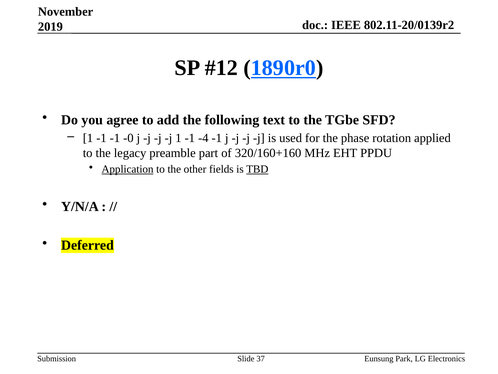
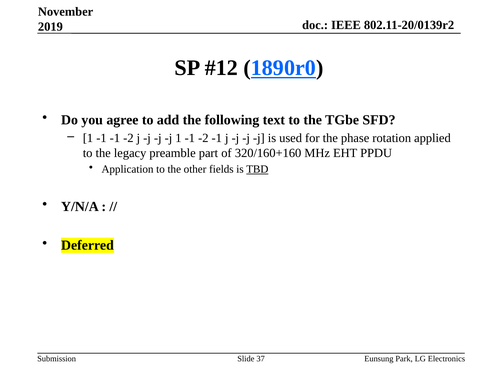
-1 -1 -0: -0 -> -2 (128, 138)
1 -1 -4: -4 -> -2 (203, 138)
Application underline: present -> none (128, 169)
